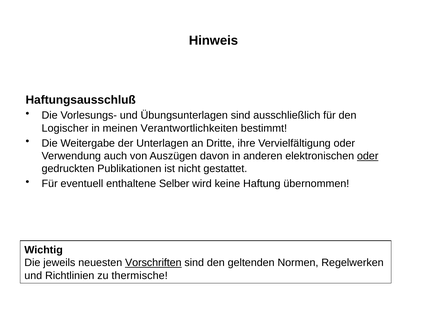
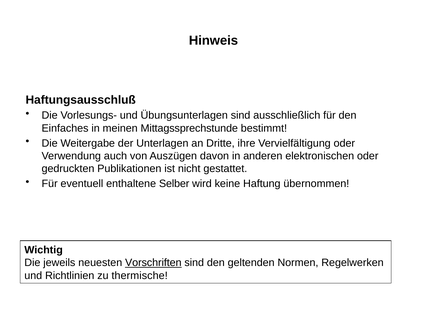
Logischer: Logischer -> Einfaches (65, 128)
Verantwortlichkeiten: Verantwortlichkeiten -> Mittagssprechstunde (189, 128)
oder underline: present -> none (368, 156)
